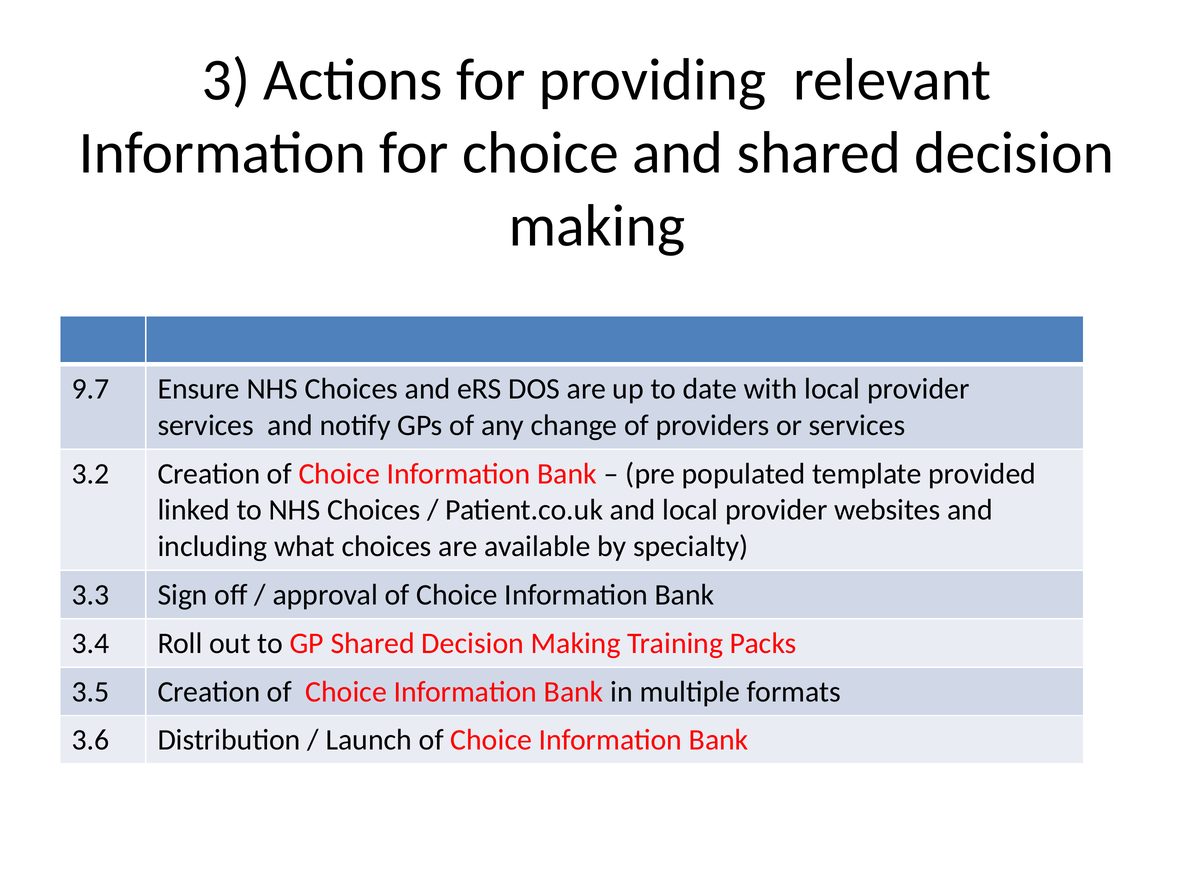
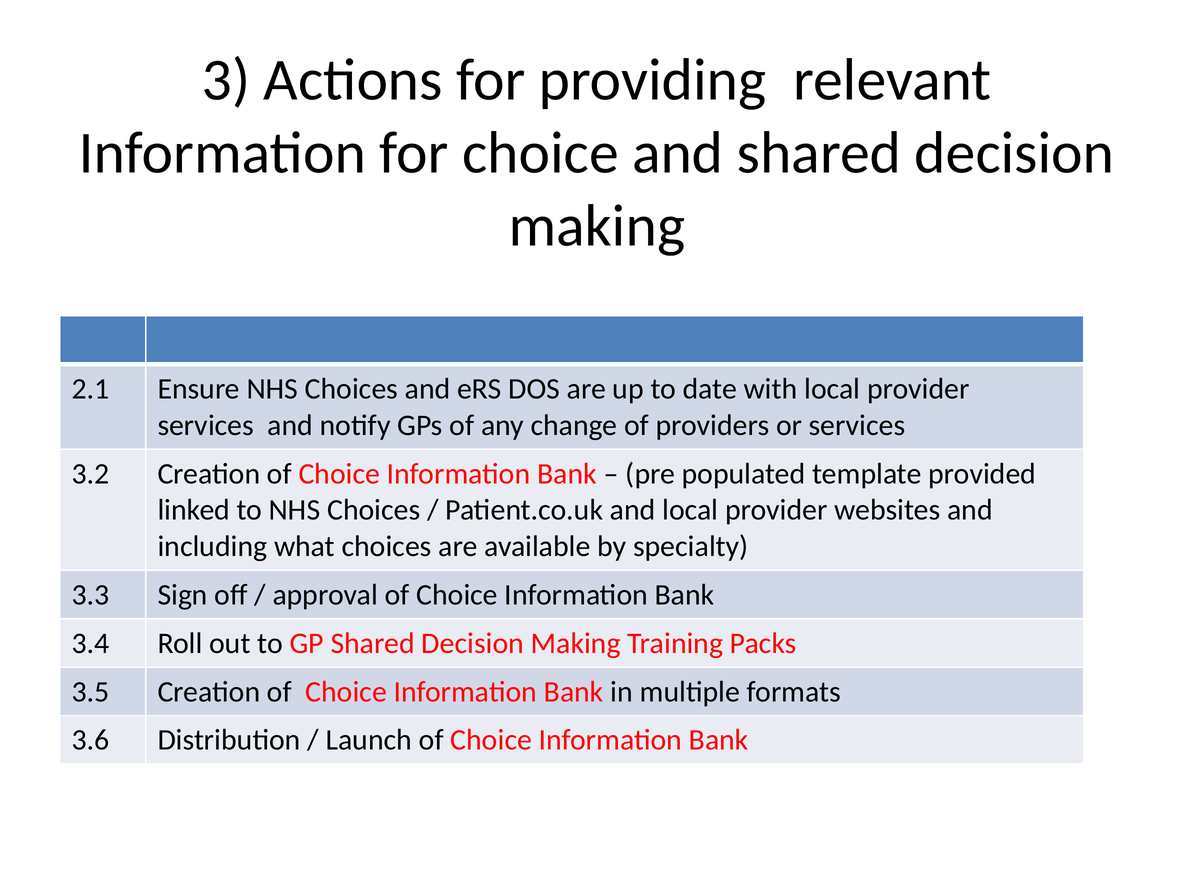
9.7: 9.7 -> 2.1 (90, 389)
